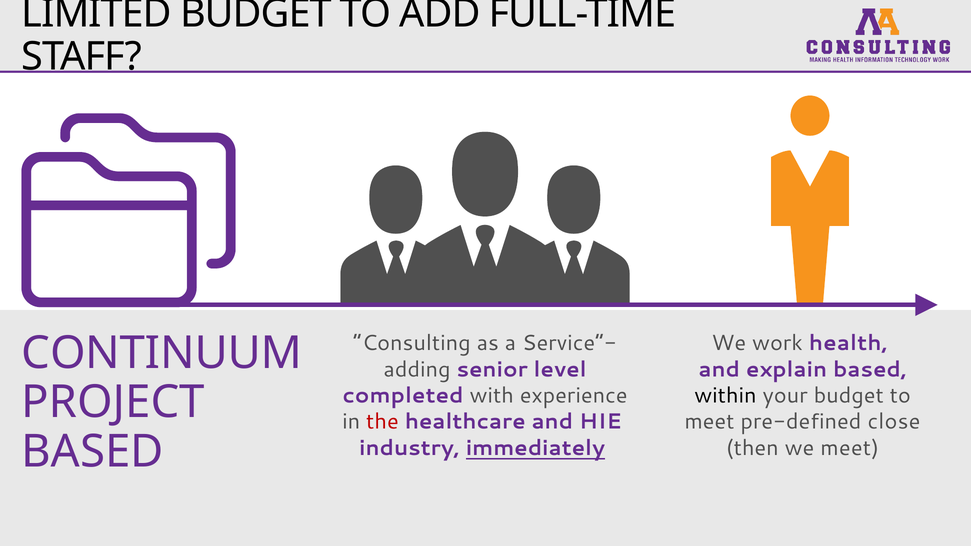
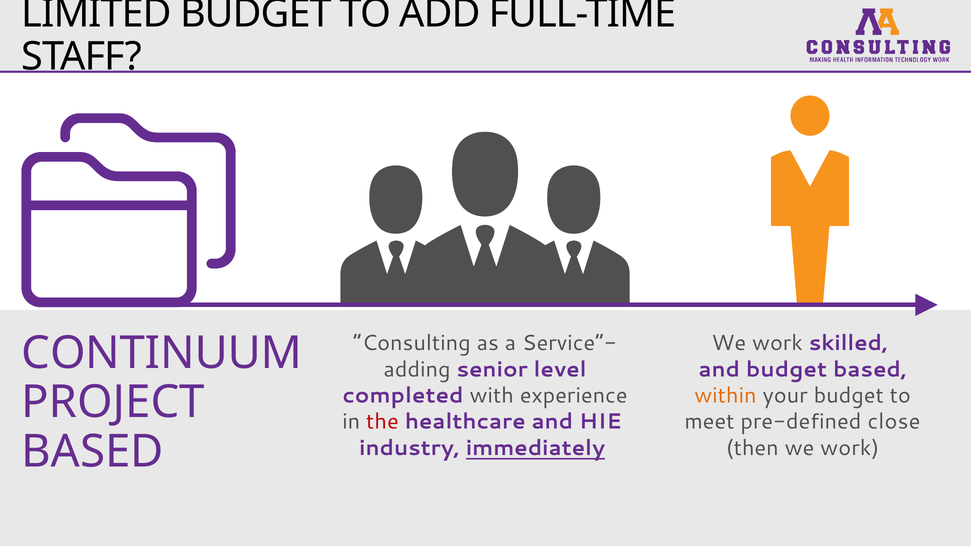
health: health -> skilled (848, 343)
and explain: explain -> budget (786, 369)
within colour: black -> orange (725, 396)
then we meet: meet -> work (850, 448)
